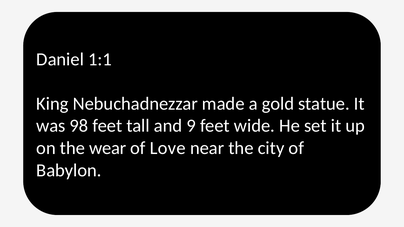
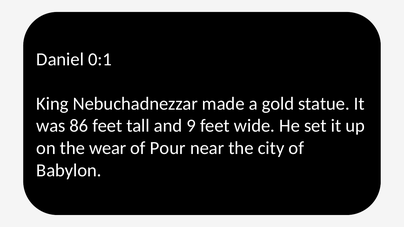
1:1: 1:1 -> 0:1 (100, 59)
98: 98 -> 86 (79, 126)
Love: Love -> Pour (168, 148)
